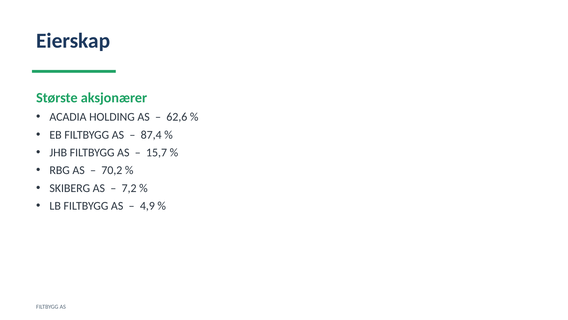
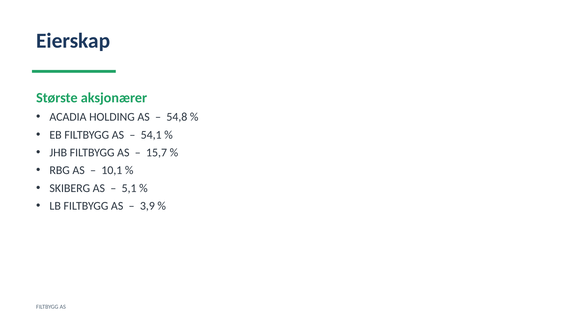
62,6: 62,6 -> 54,8 (177, 117)
87,4: 87,4 -> 54,1 (151, 135)
70,2: 70,2 -> 10,1 (112, 170)
7,2: 7,2 -> 5,1 (129, 188)
4,9: 4,9 -> 3,9 (147, 206)
